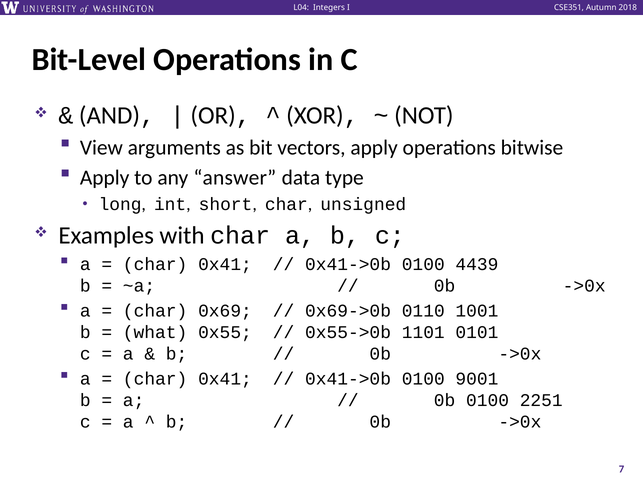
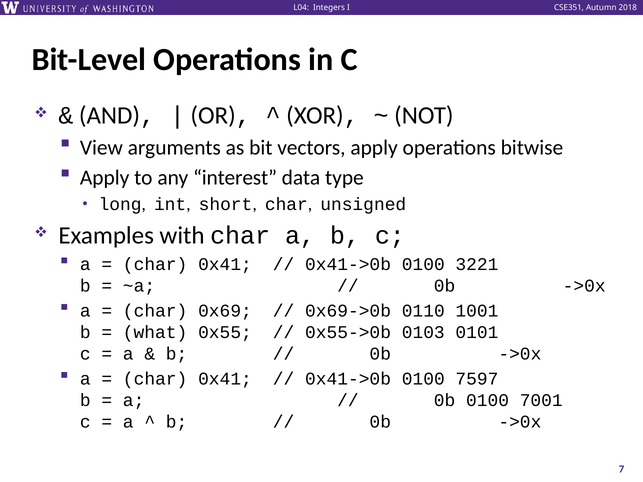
answer: answer -> interest (235, 178)
4439: 4439 -> 3221 (477, 265)
1101: 1101 -> 0103 (423, 333)
9001: 9001 -> 7597 (477, 379)
2251: 2251 -> 7001 (541, 400)
